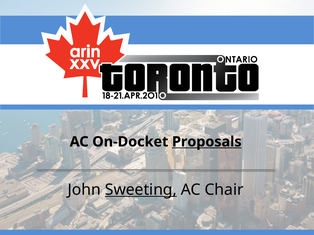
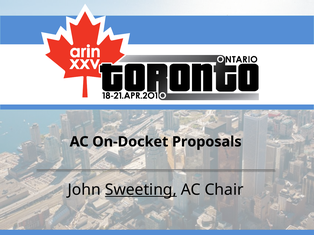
Proposals underline: present -> none (207, 142)
